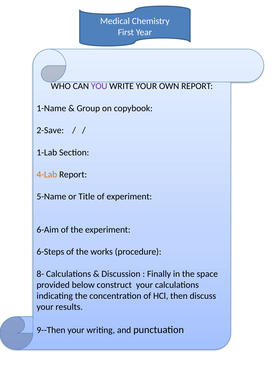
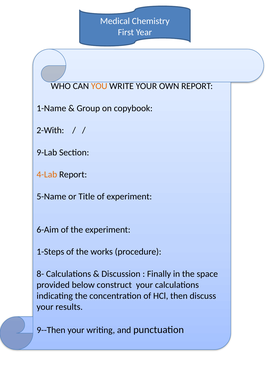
YOU colour: purple -> orange (99, 86)
2-Save: 2-Save -> 2-With (50, 130)
1-Lab: 1-Lab -> 9-Lab (47, 152)
6-Steps: 6-Steps -> 1-Steps (50, 252)
